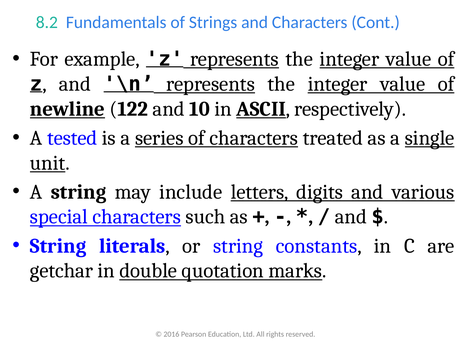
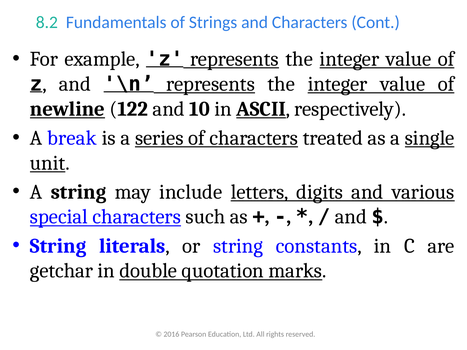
tested: tested -> break (72, 138)
